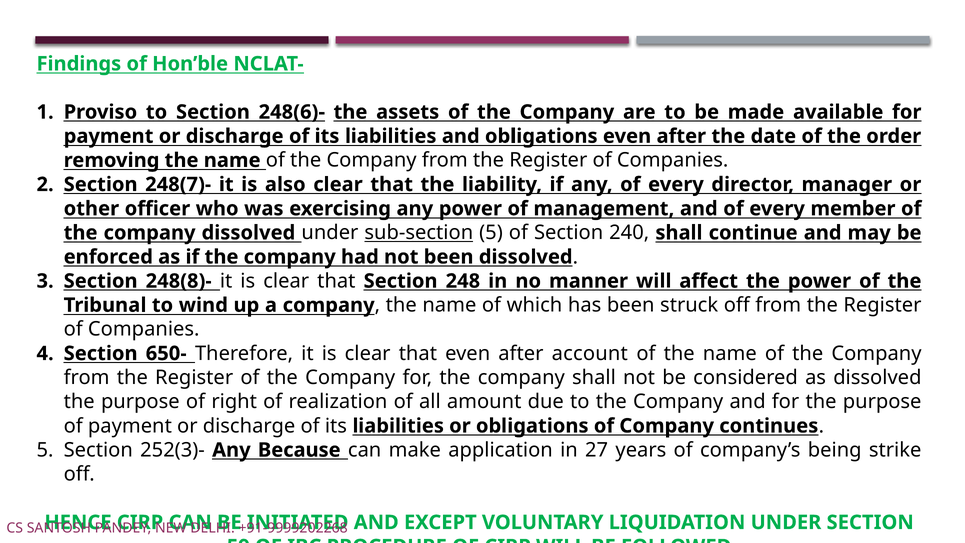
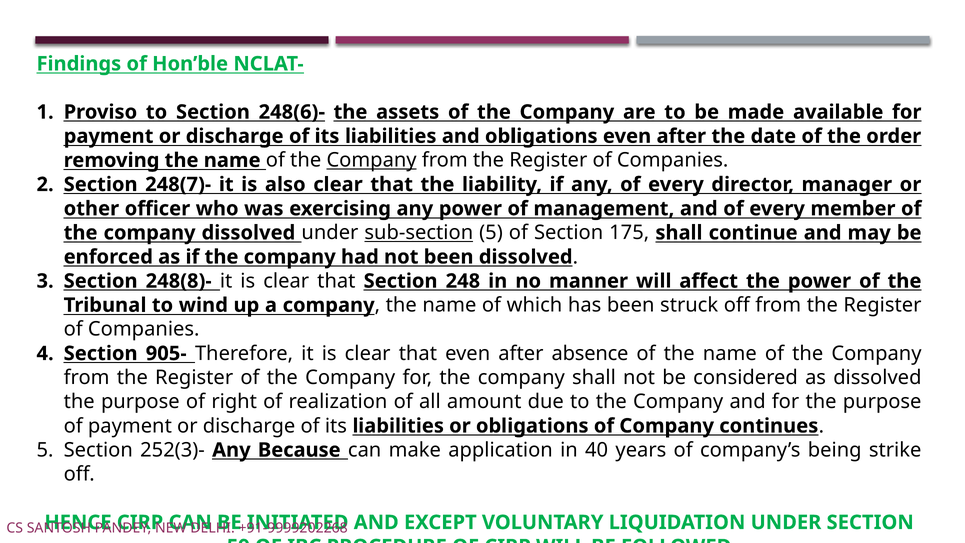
Company underline: none -> present (372, 160)
240: 240 -> 175 (629, 233)
650-: 650- -> 905- (166, 353)
account: account -> absence (590, 353)
27: 27 -> 40 (597, 450)
